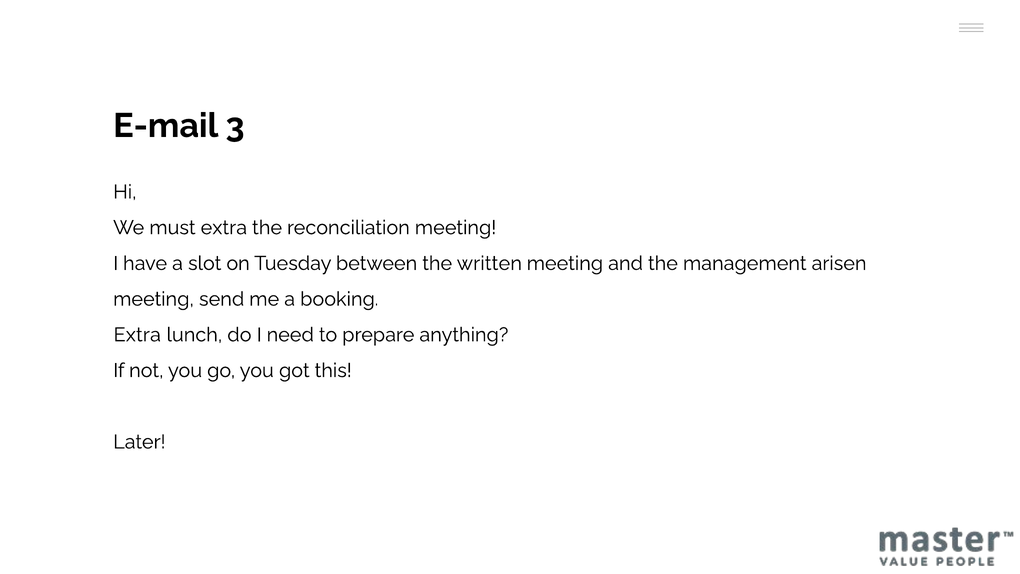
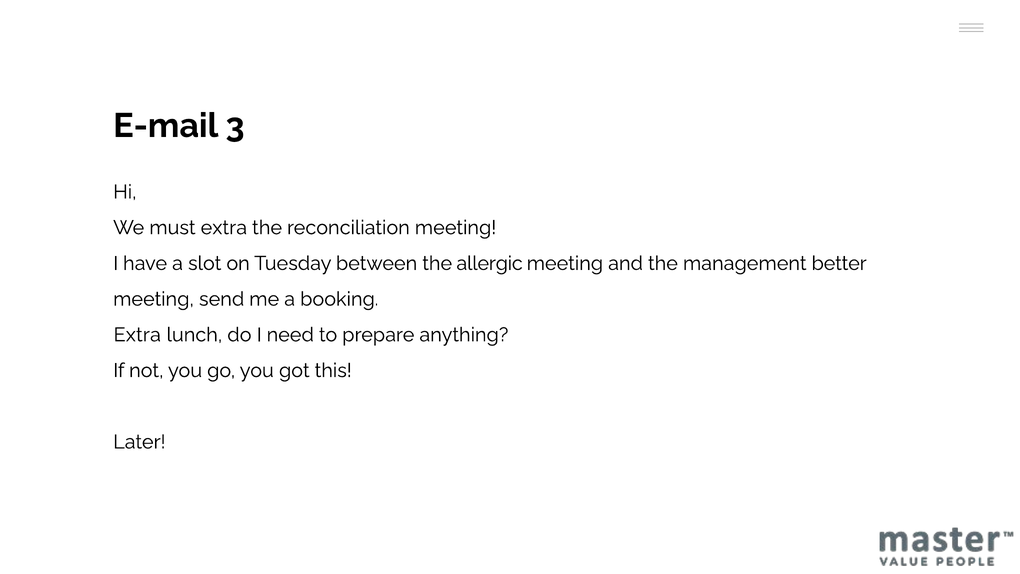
written: written -> allergic (490, 263)
arisen: arisen -> better (839, 263)
